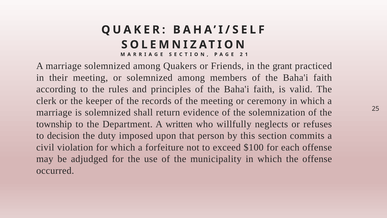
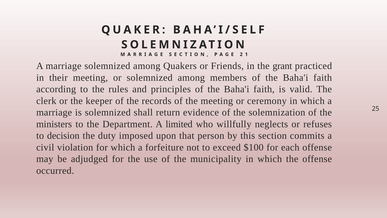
township: township -> ministers (54, 124)
written: written -> limited (179, 124)
